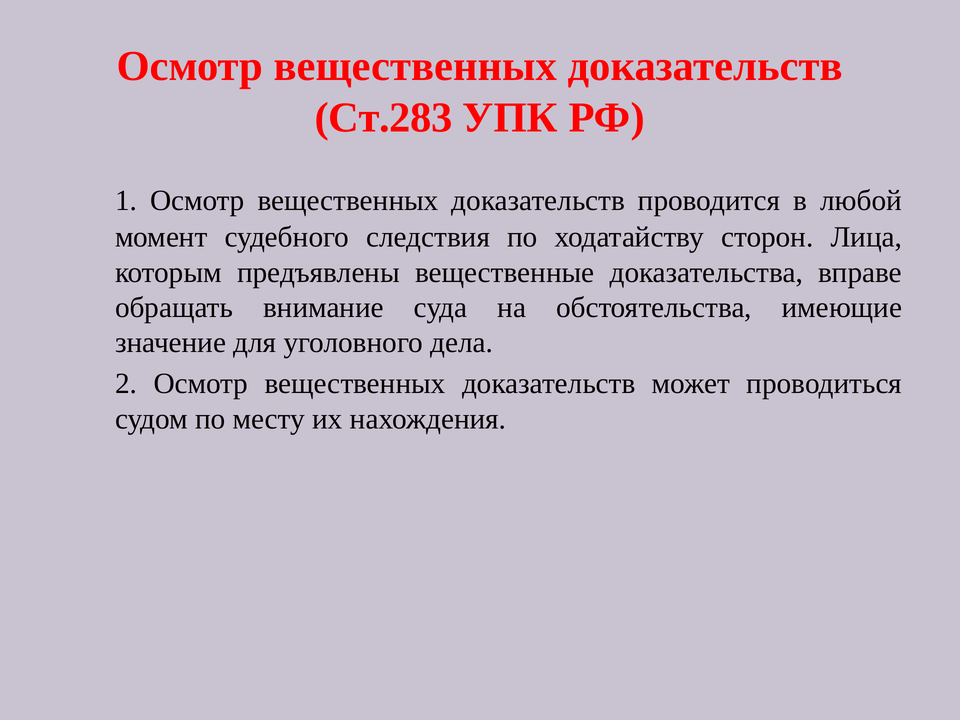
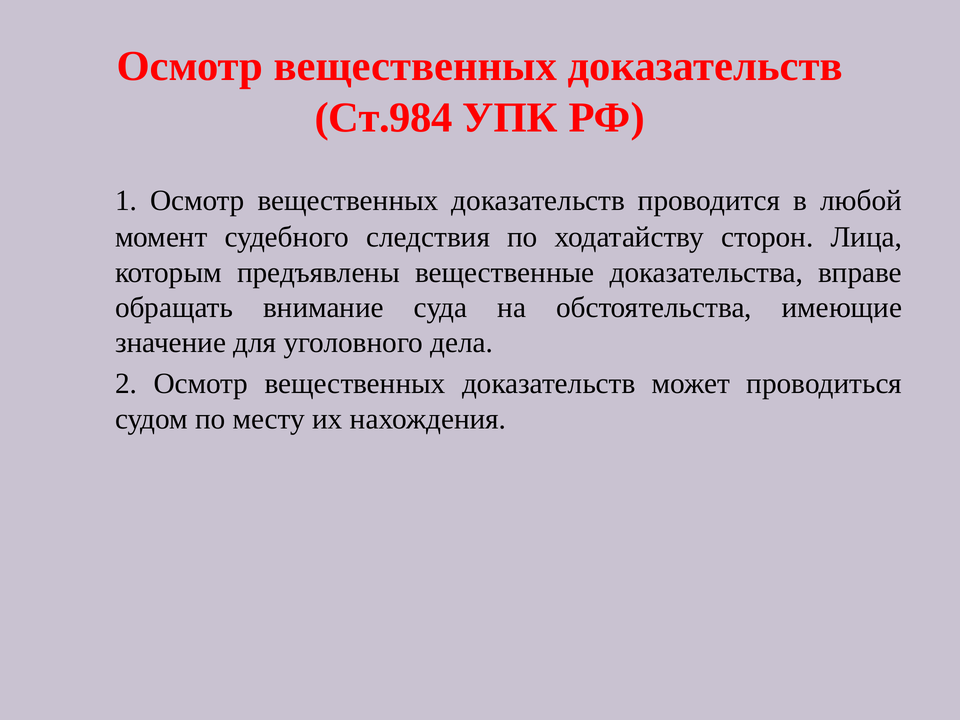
Ст.283: Ст.283 -> Ст.984 (384, 117)
